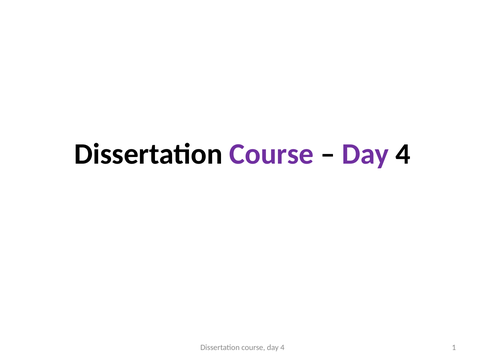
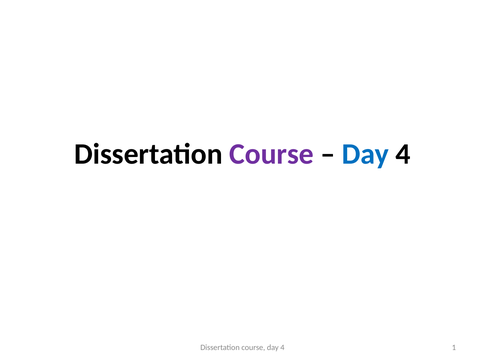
Day colour: purple -> blue (365, 154)
